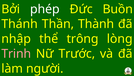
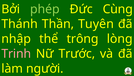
phép colour: white -> light green (45, 9)
Buồn: Buồn -> Cùng (118, 9)
Thành: Thành -> Tuyên (96, 24)
